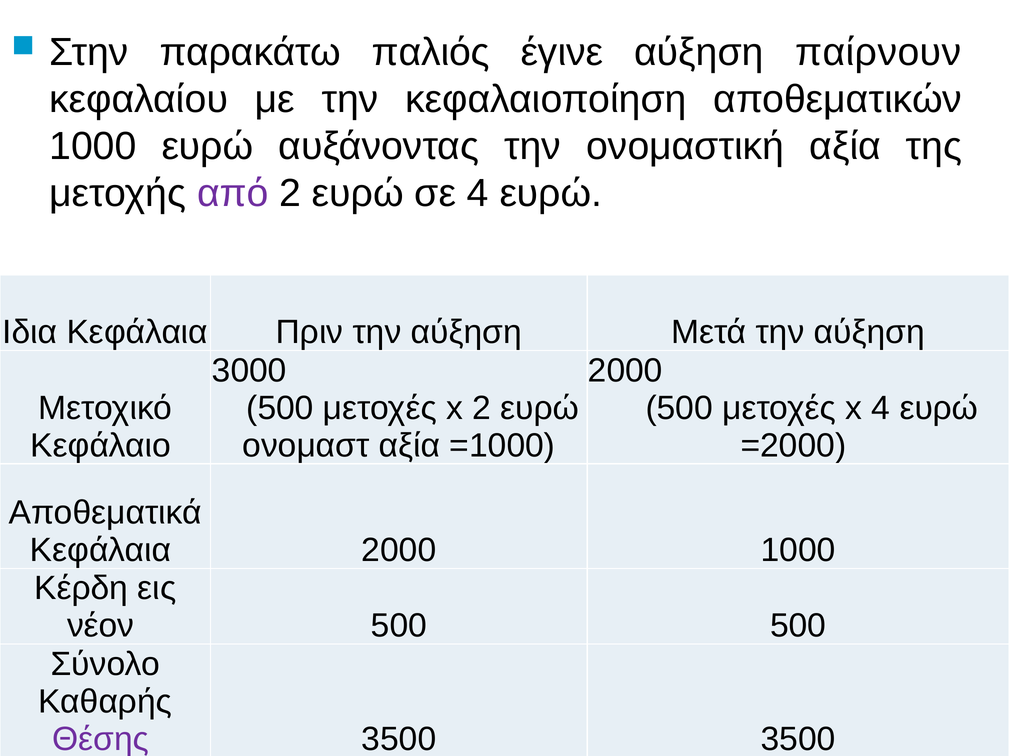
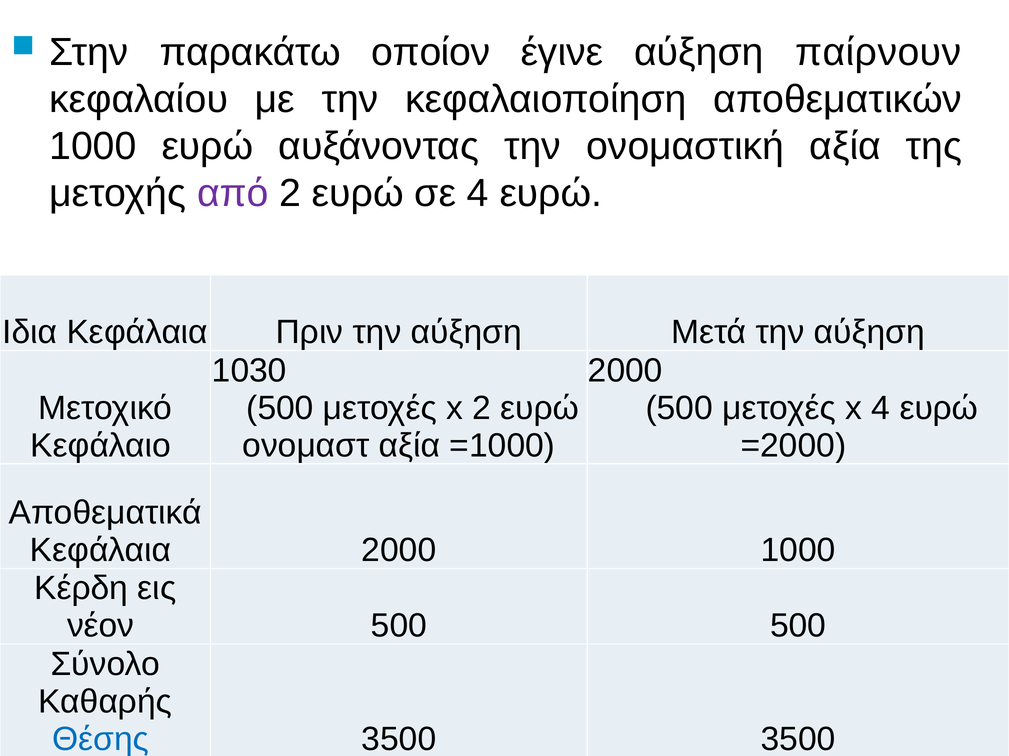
παλιός: παλιός -> οποίον (431, 52)
3000: 3000 -> 1030 (249, 371)
Θέσης colour: purple -> blue (101, 740)
